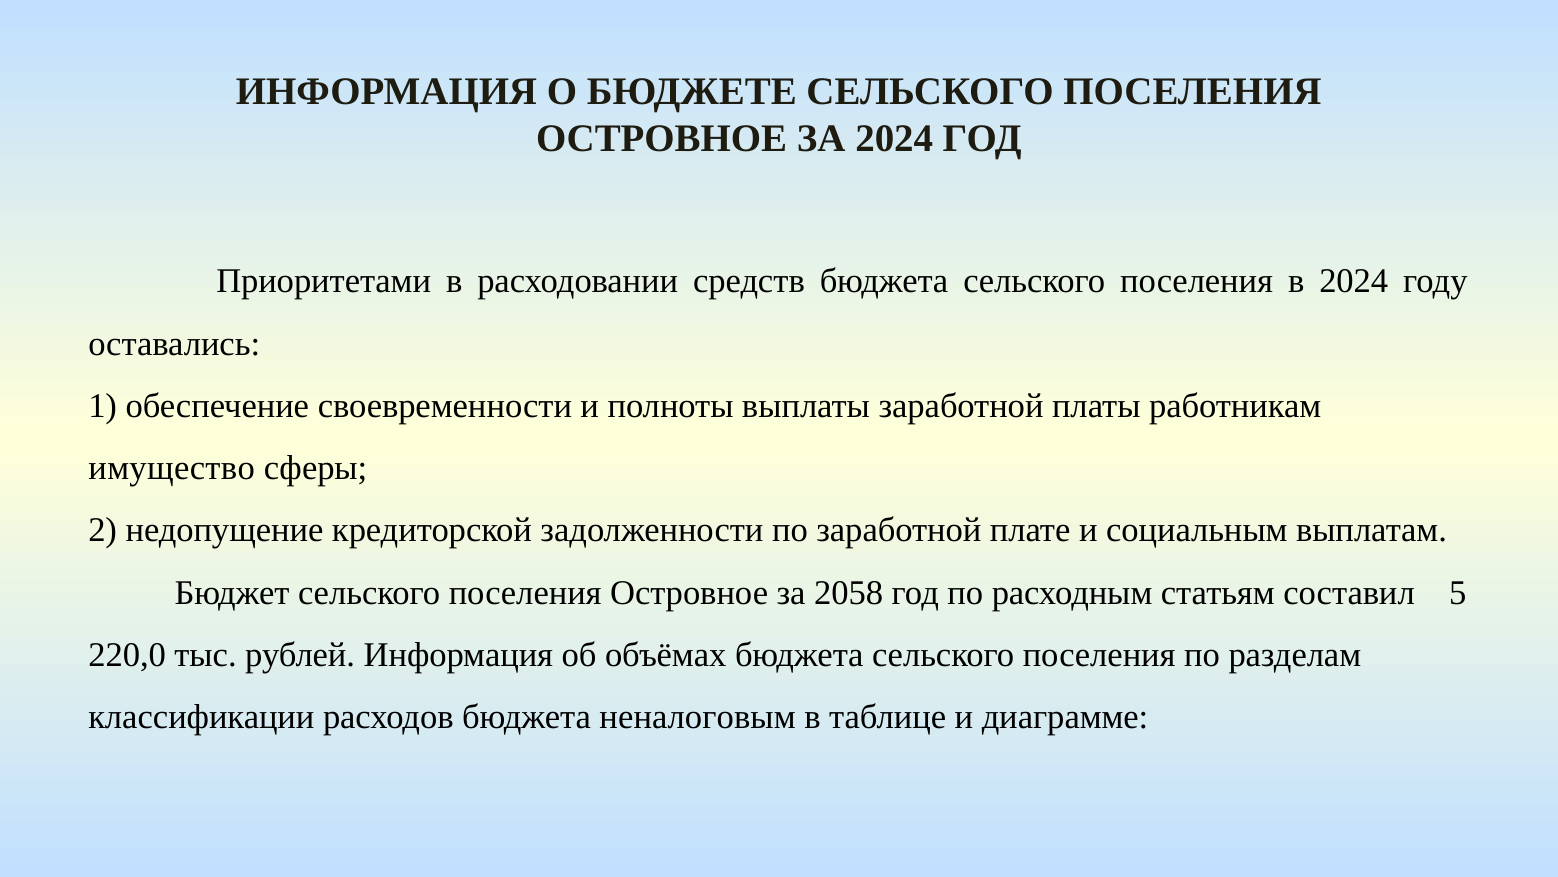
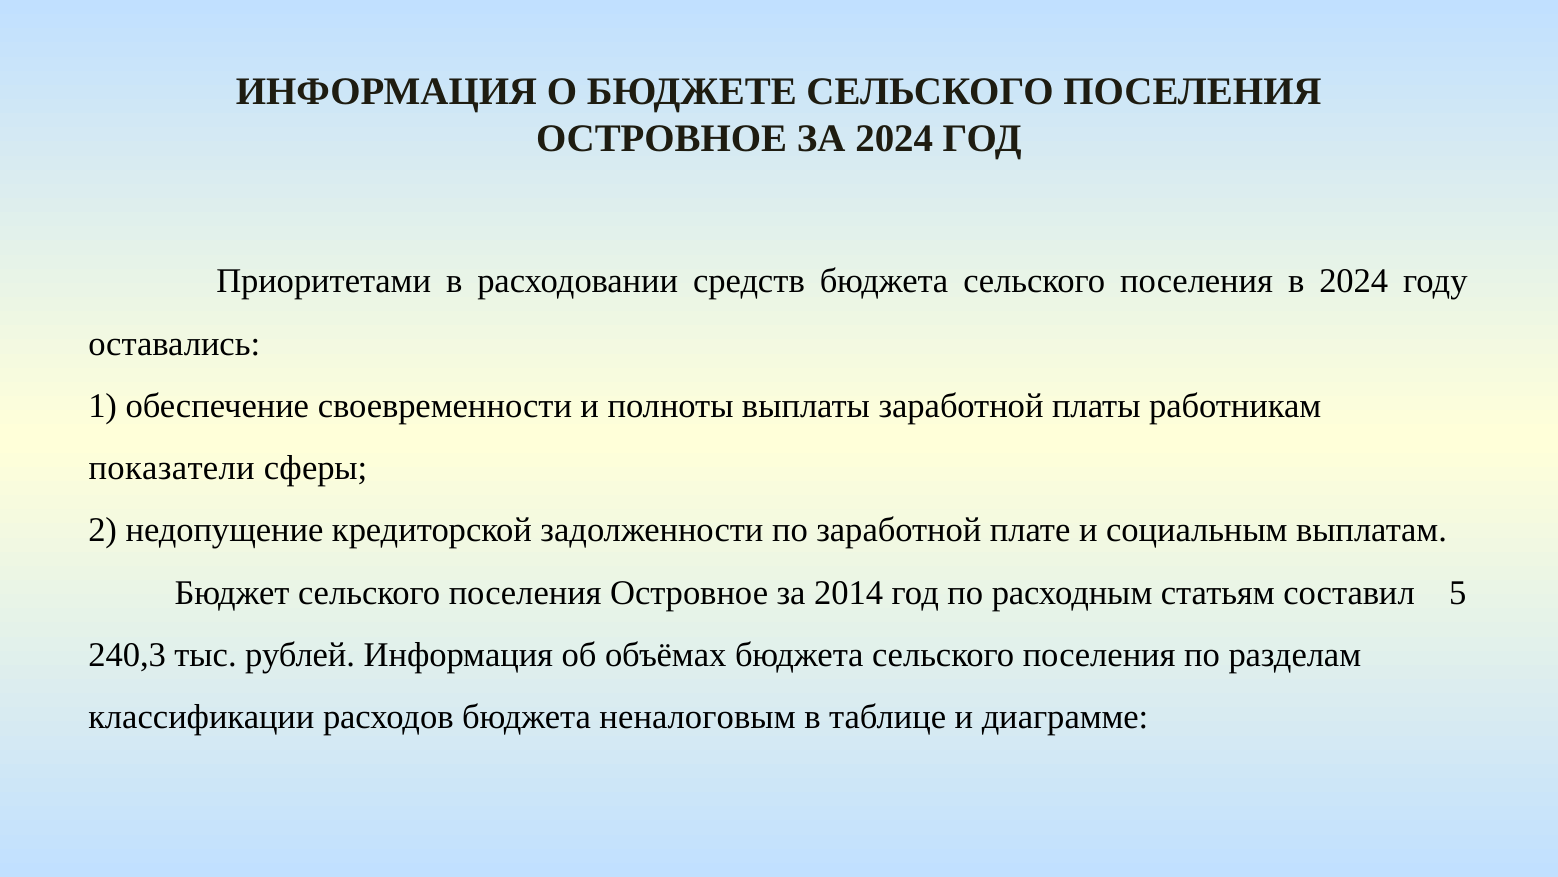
имущество: имущество -> показатели (172, 468)
2058: 2058 -> 2014 (849, 592)
220,0: 220,0 -> 240,3 (127, 655)
